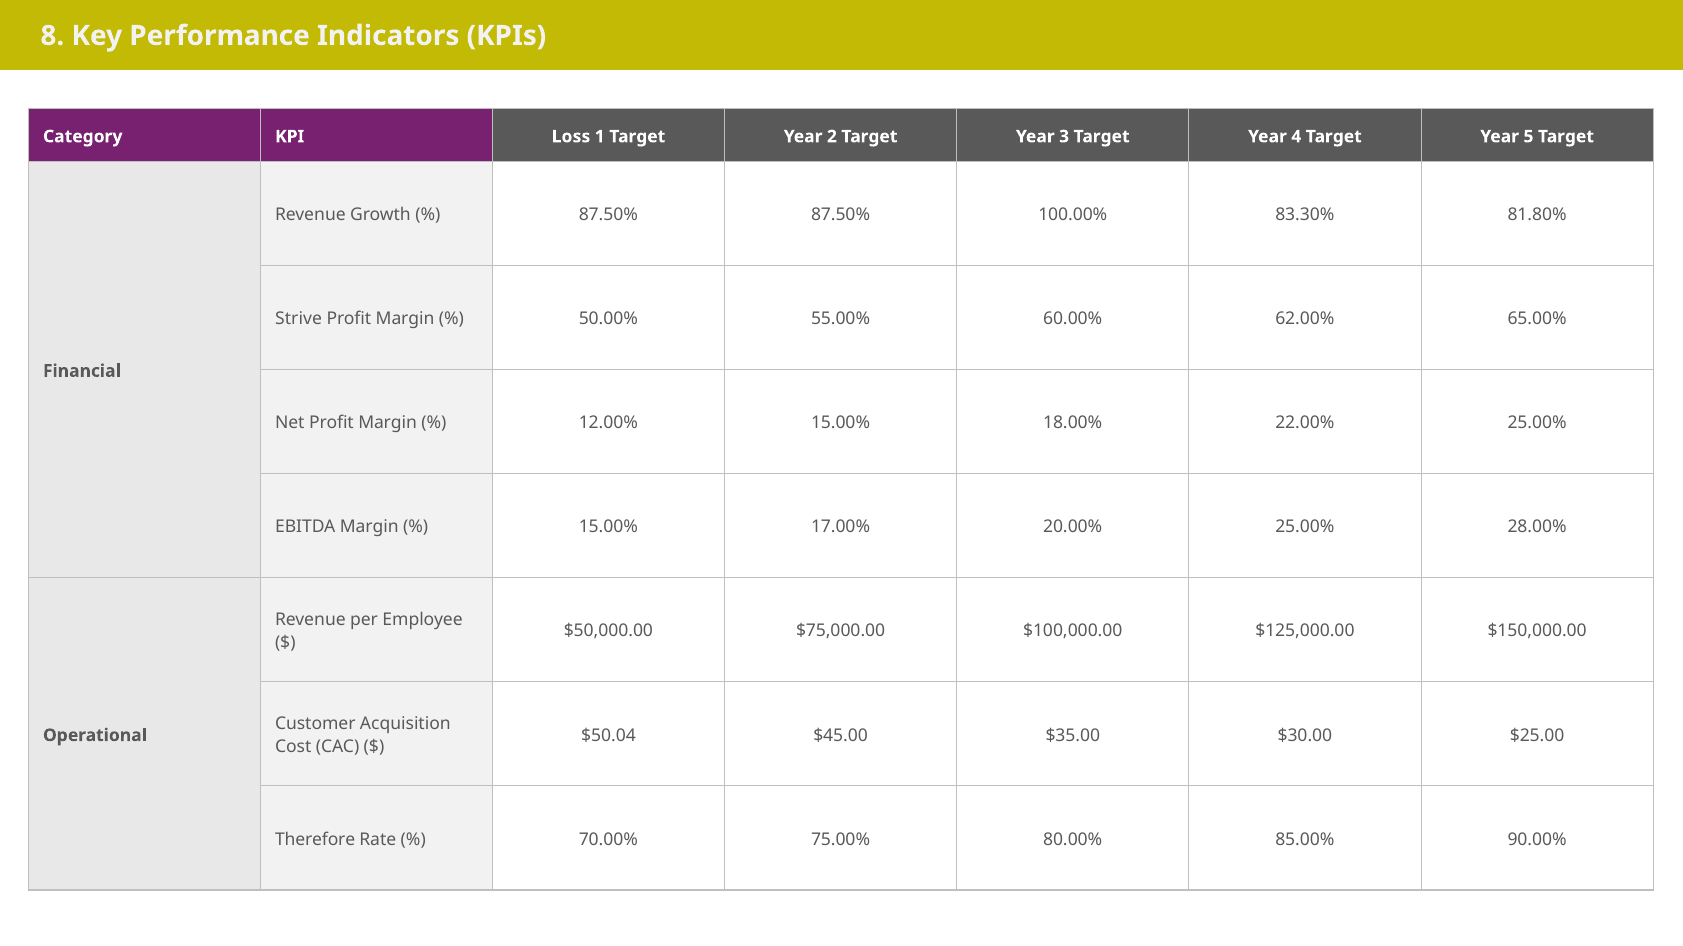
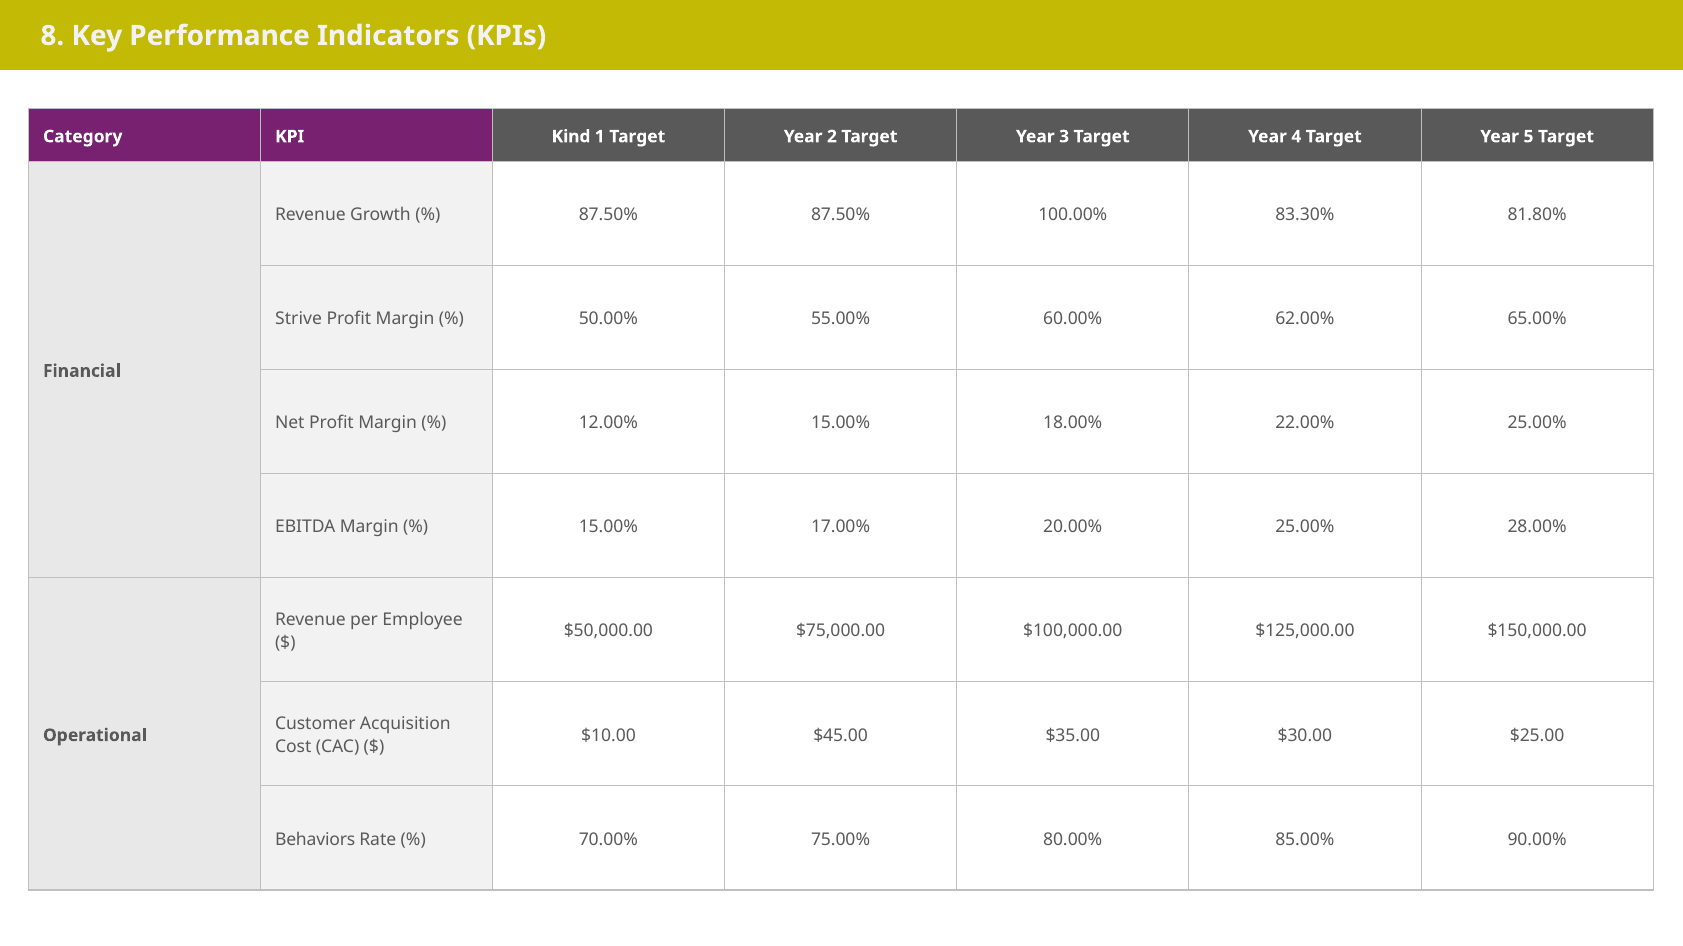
Loss: Loss -> Kind (571, 137)
$50.04: $50.04 -> $10.00 (608, 736)
Therefore: Therefore -> Behaviors (315, 840)
